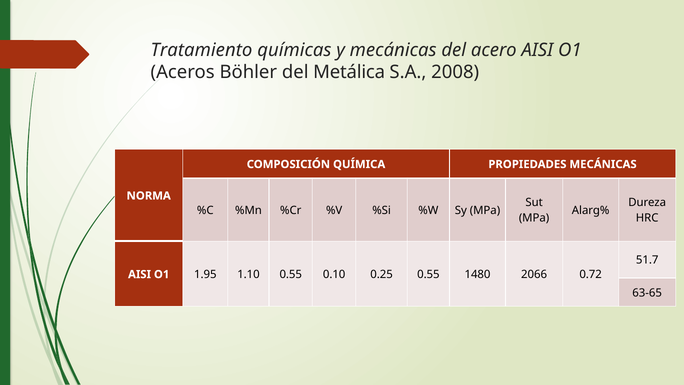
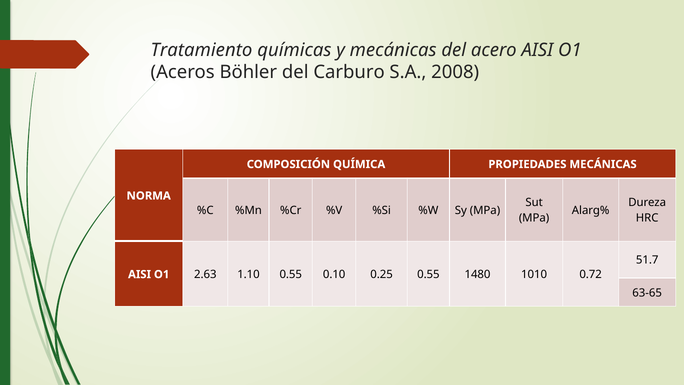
Metálica: Metálica -> Carburo (349, 72)
1.95: 1.95 -> 2.63 (205, 274)
2066: 2066 -> 1010 (534, 274)
